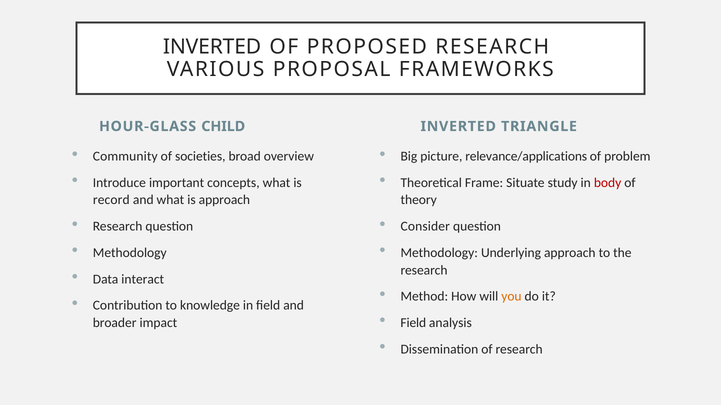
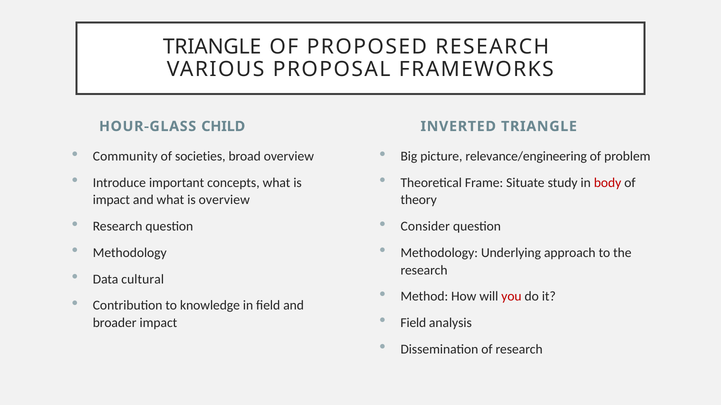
INVERTED: INVERTED -> TRIANGLE (212, 47)
relevance/applications: relevance/applications -> relevance/engineering (526, 157)
record: record -> impact (111, 200)
is approach: approach -> overview (224, 200)
interact: interact -> cultural (143, 279)
you colour: orange -> red (511, 297)
